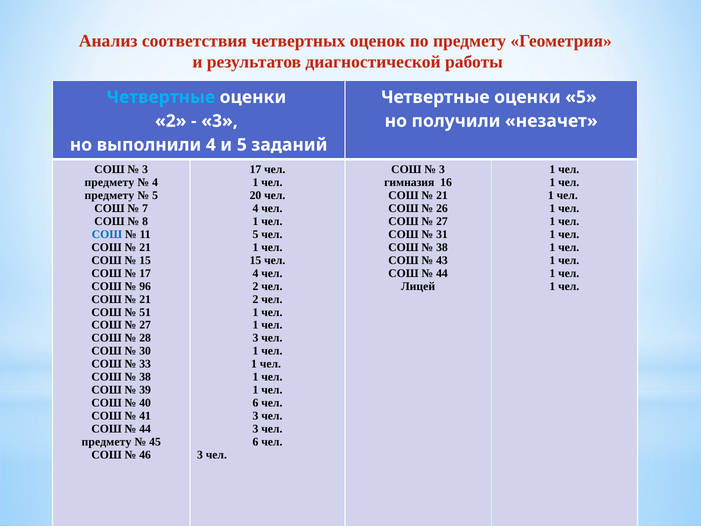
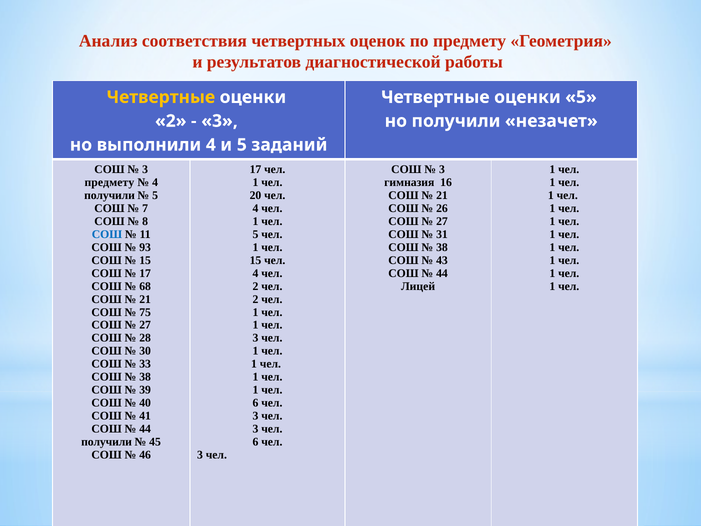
Четвертные colour: light blue -> yellow (161, 97)
предмету: предмету -> получили (110, 195)
21: 21 -> 93 (145, 247)
96: 96 -> 68 (145, 286)
51: 51 -> 75 (145, 312)
предмету: предмету -> получили (107, 442)
